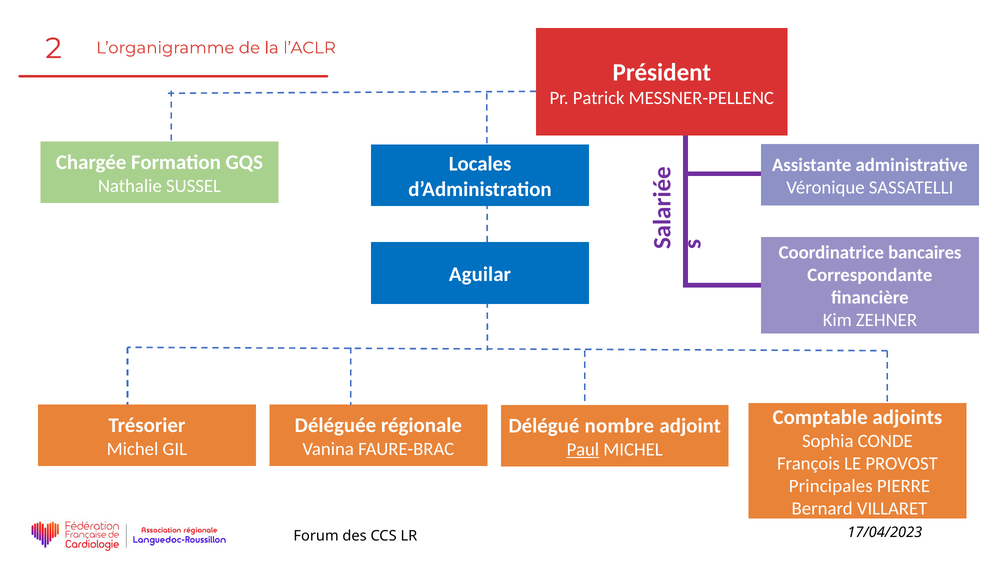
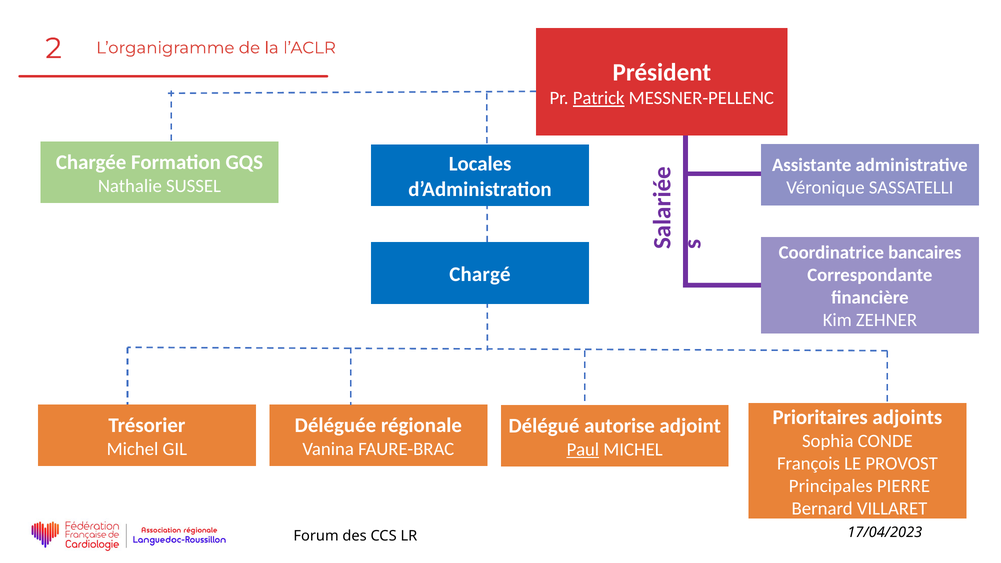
Patrick underline: none -> present (599, 98)
Aguilar: Aguilar -> Chargé (480, 275)
Comptable: Comptable -> Prioritaires (820, 417)
nombre: nombre -> autorise (620, 426)
